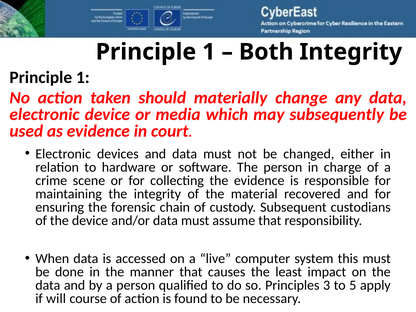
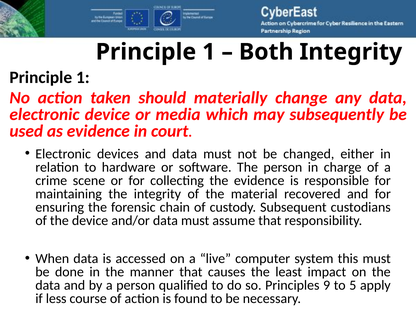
3: 3 -> 9 (327, 285)
will: will -> less (56, 299)
